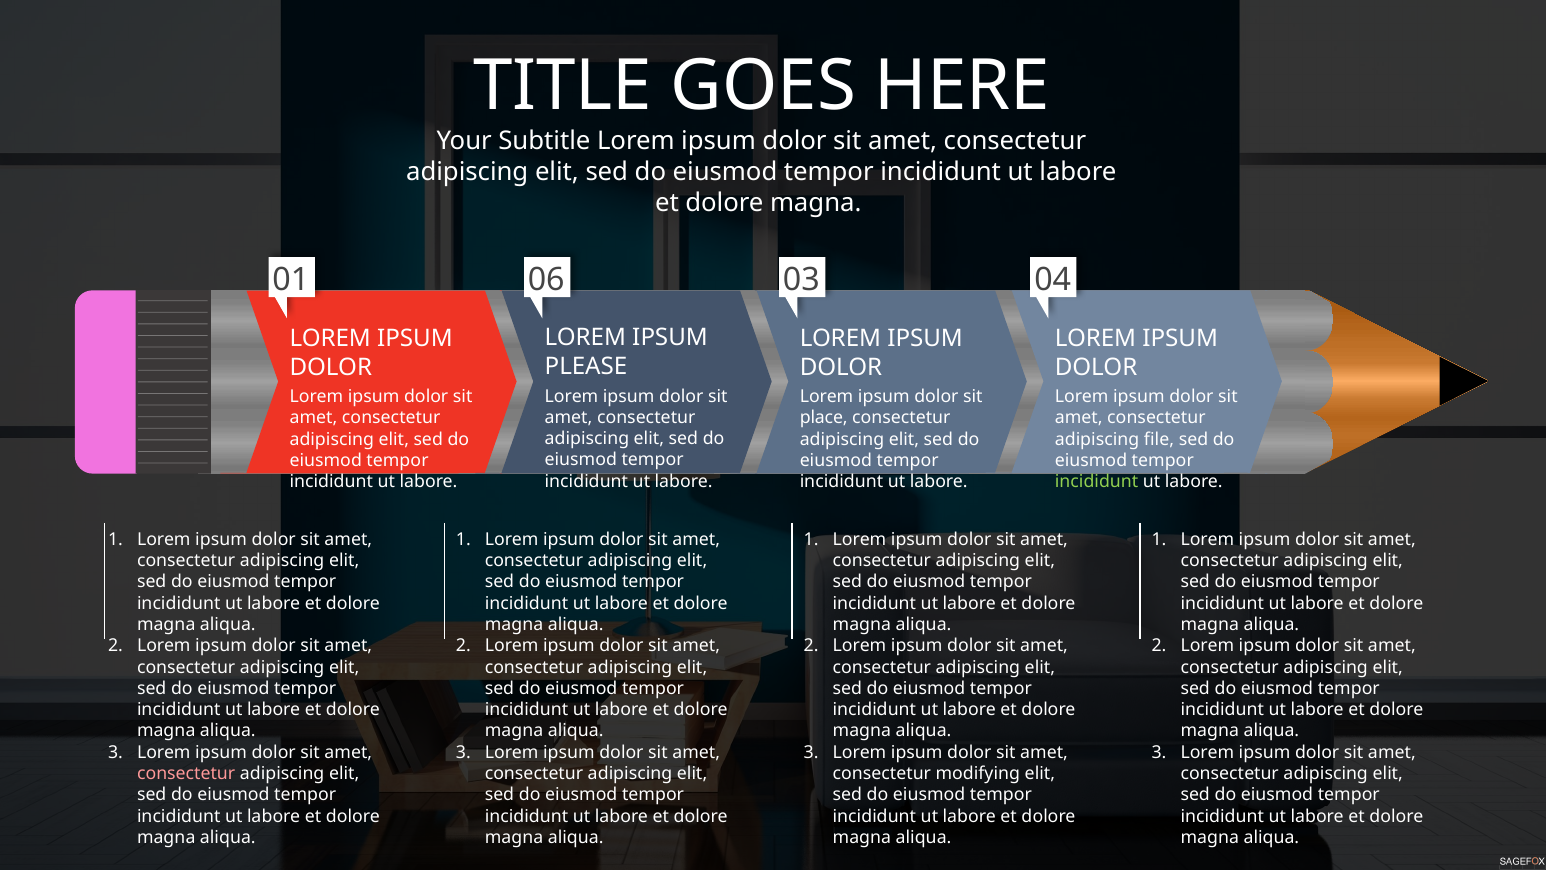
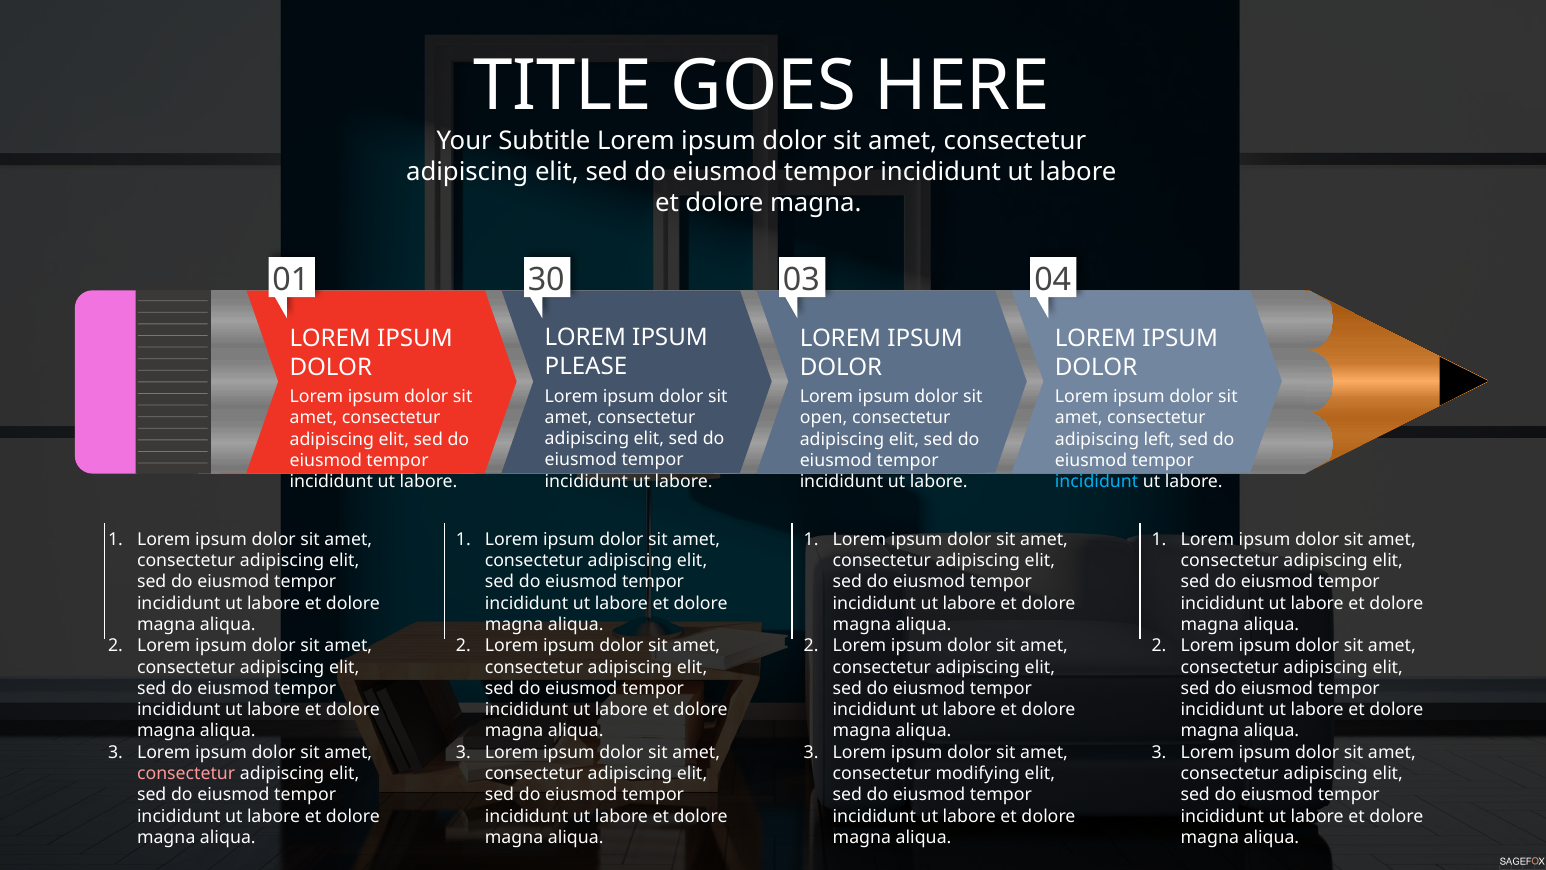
06: 06 -> 30 (546, 280)
place: place -> open (824, 418)
file: file -> left (1159, 439)
incididunt colour: light green -> light blue (1097, 482)
